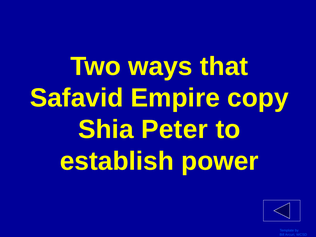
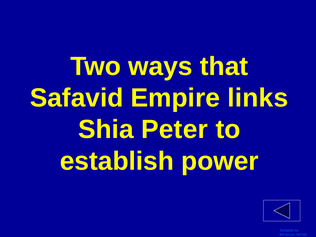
copy: copy -> links (258, 98)
